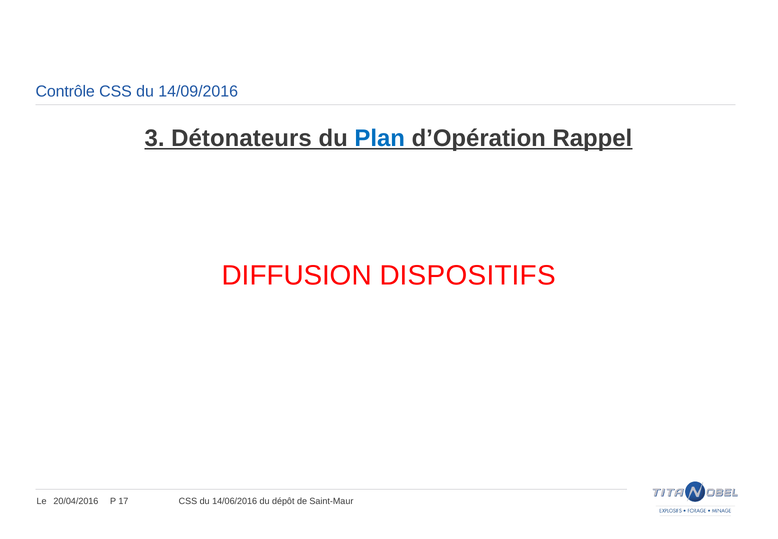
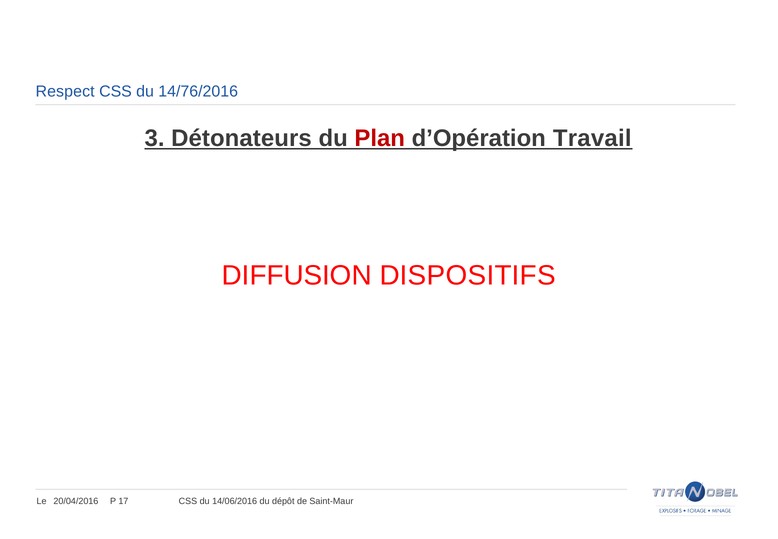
Contrôle: Contrôle -> Respect (65, 92)
14/09/2016: 14/09/2016 -> 14/76/2016 (198, 92)
Plan colour: blue -> red (380, 138)
Rappel: Rappel -> Travail (592, 138)
